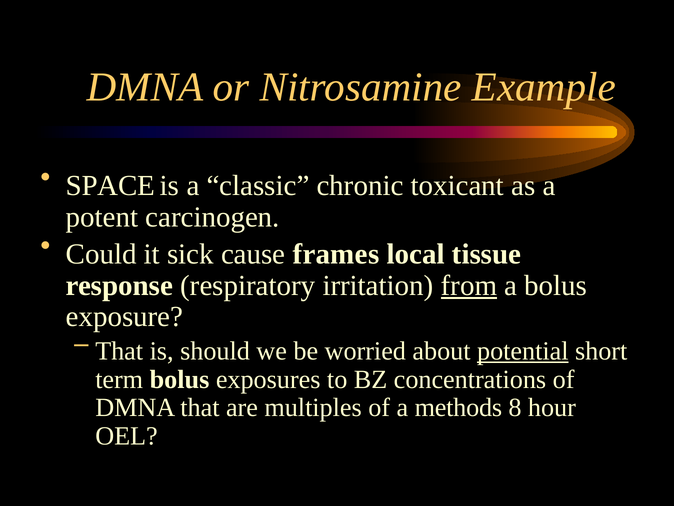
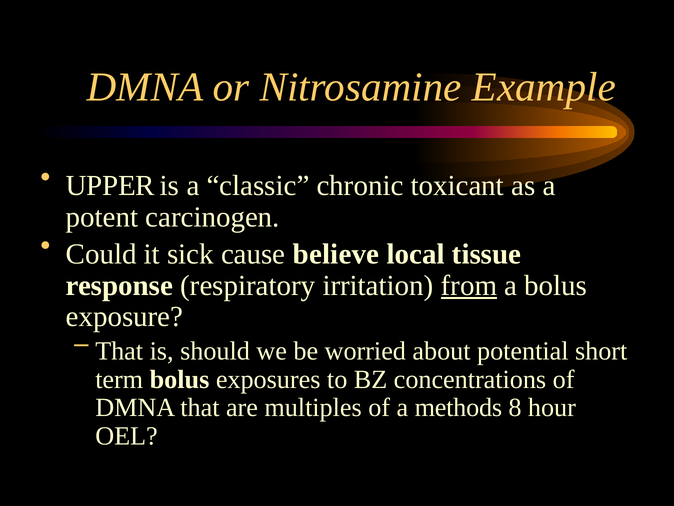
SPACE: SPACE -> UPPER (110, 186)
frames: frames -> believe (336, 254)
potential underline: present -> none (523, 351)
